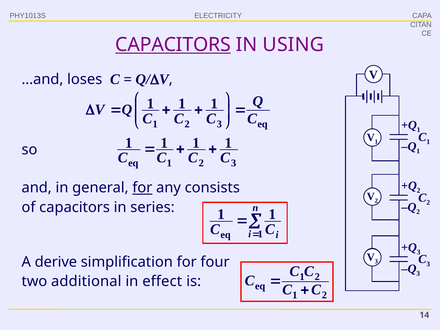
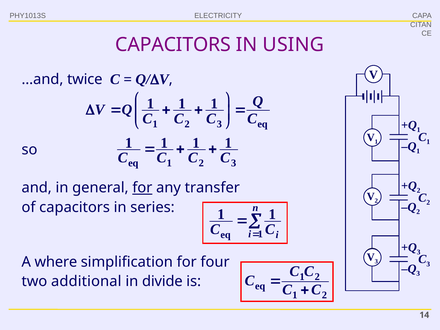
CAPACITORS underline: present -> none (173, 45)
loses: loses -> twice (85, 79)
consists: consists -> transfer (212, 188)
derive: derive -> where (56, 262)
effect: effect -> divide (162, 281)
